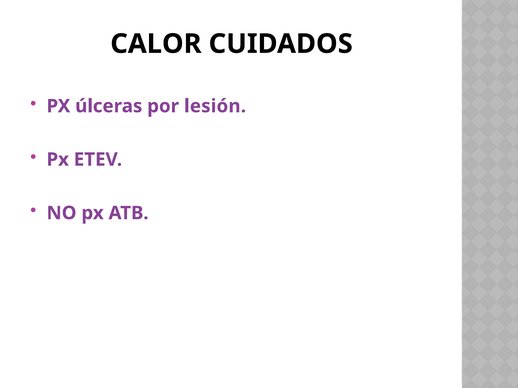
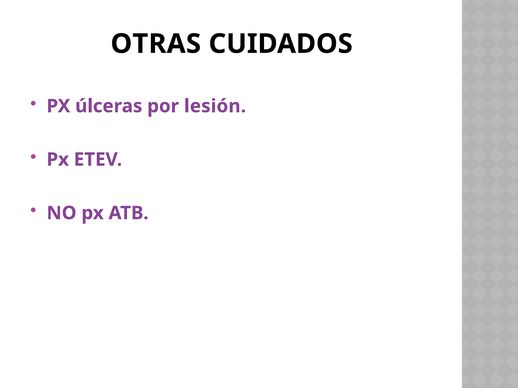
CALOR: CALOR -> OTRAS (156, 44)
